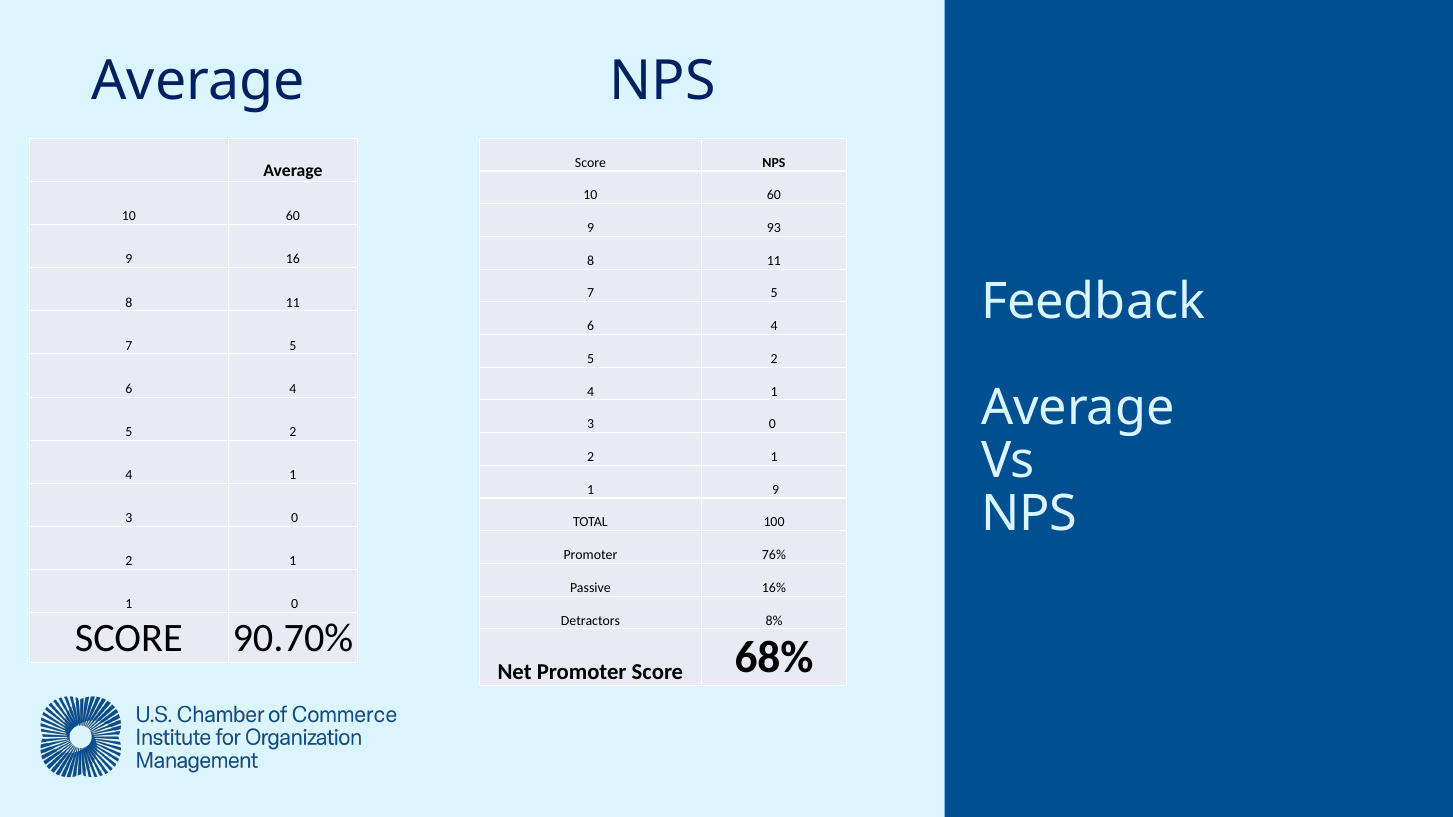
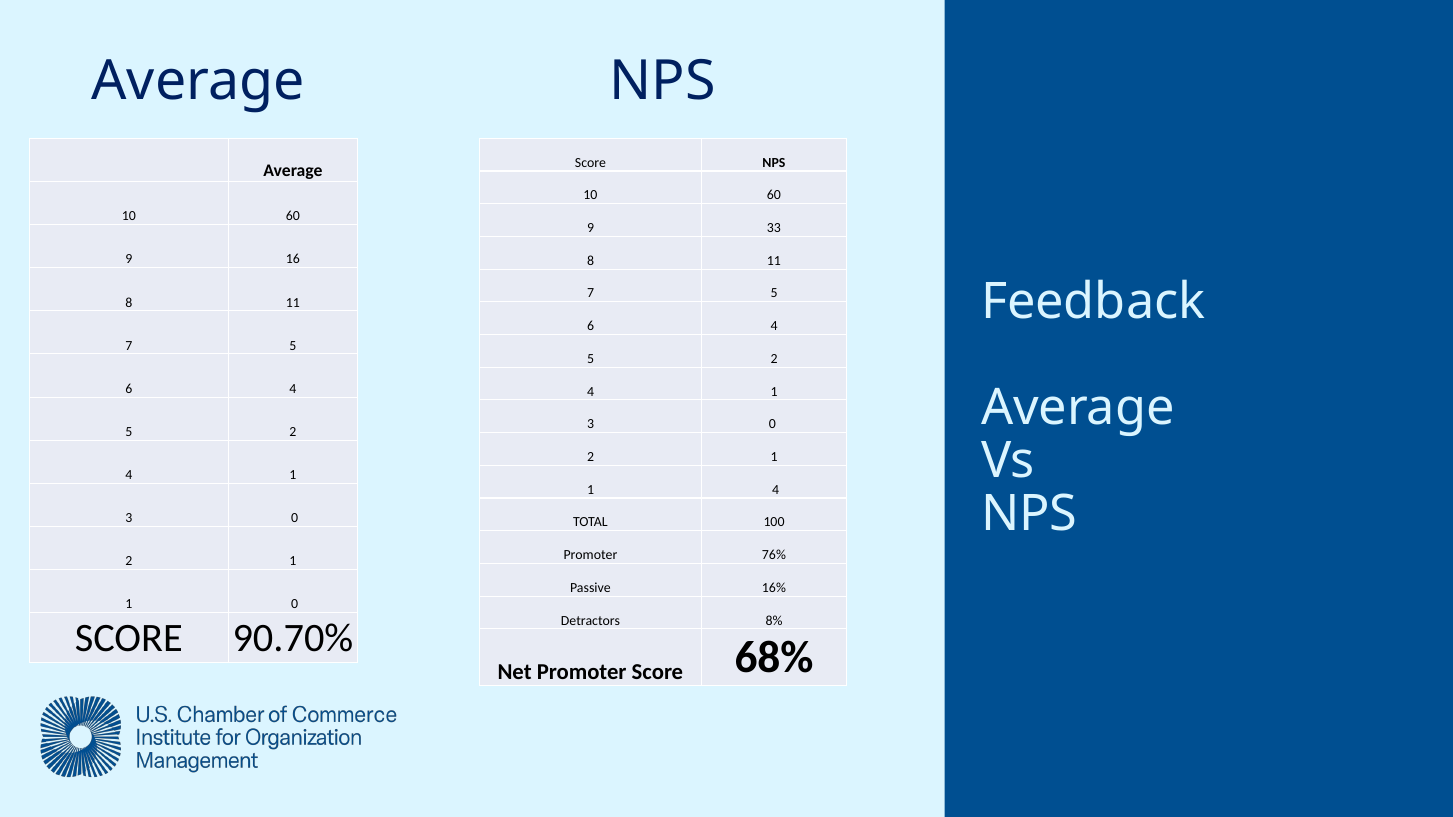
93: 93 -> 33 (774, 228)
1 9: 9 -> 4 (776, 490)
